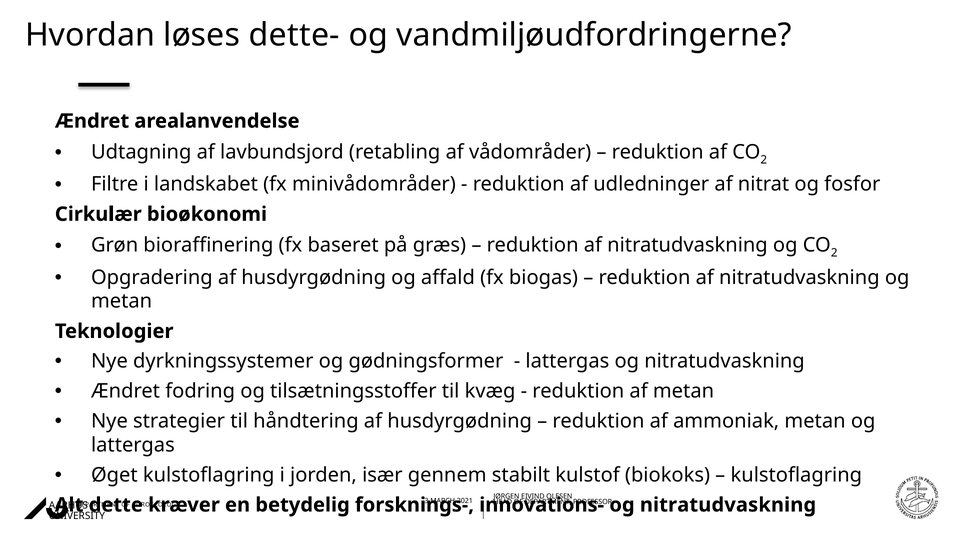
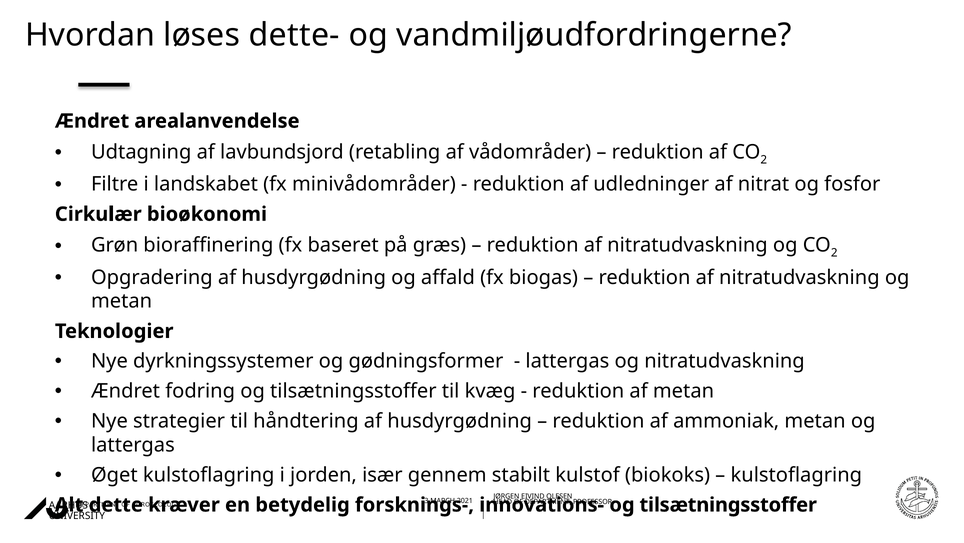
nitratudvaskning: nitratudvaskning -> tilsætningsstoffer (728, 504)
